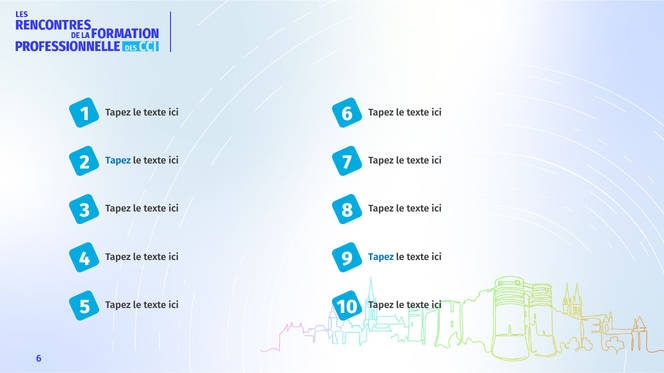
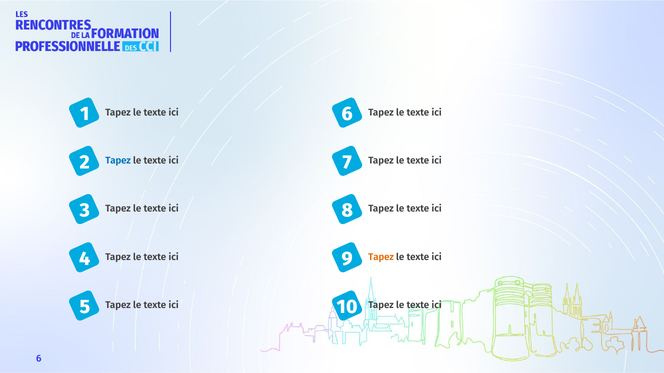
Tapez colour: blue -> orange (381, 257)
